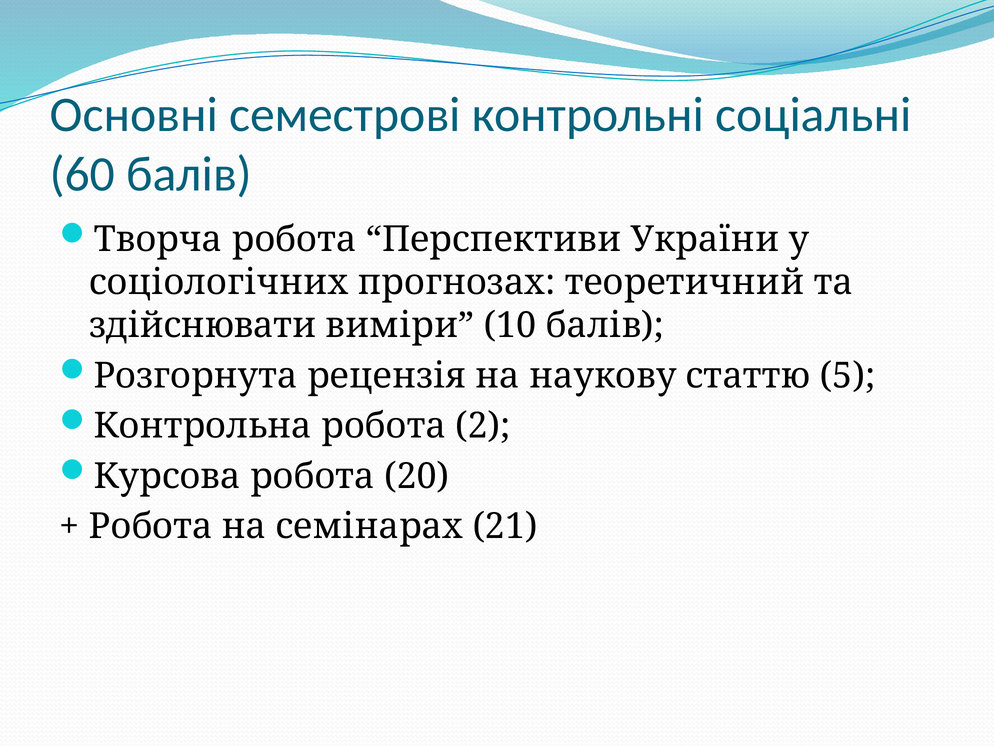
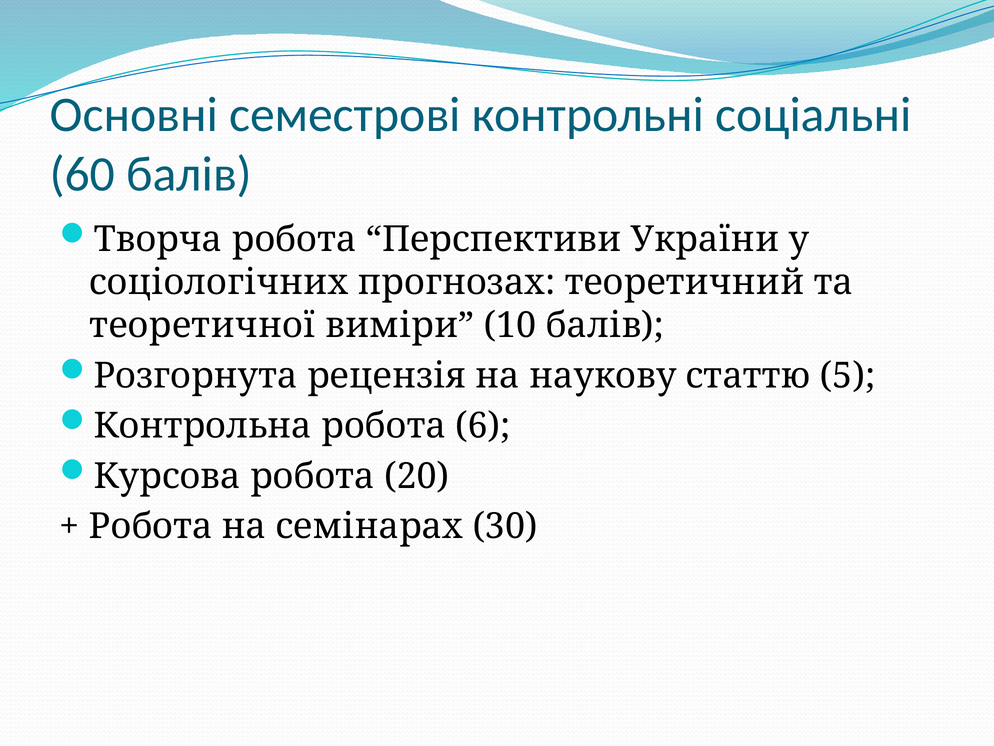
здійснювати: здійснювати -> теоретичної (203, 325)
2: 2 -> 6 (483, 426)
21: 21 -> 30 (505, 526)
